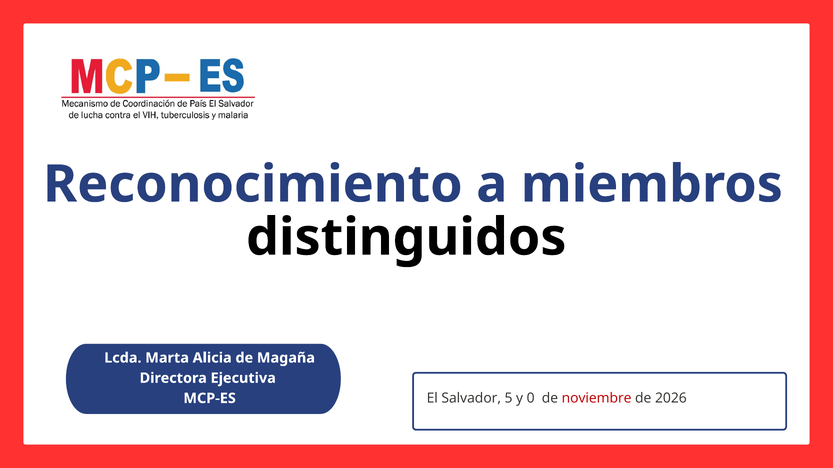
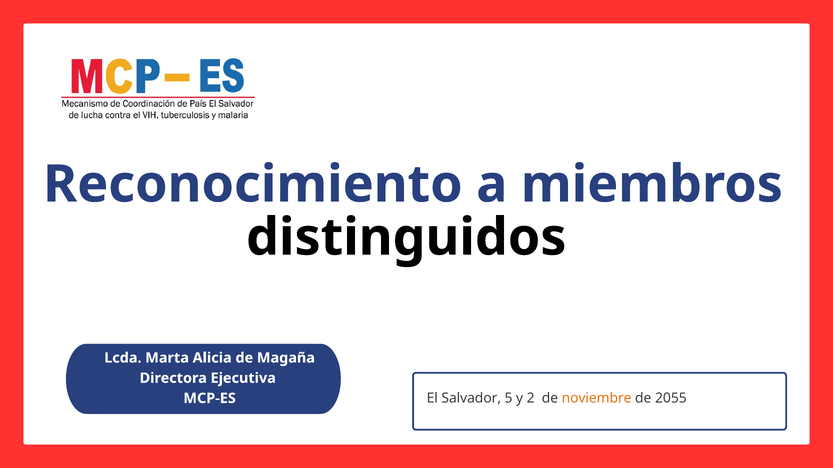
0: 0 -> 2 (531, 399)
noviembre colour: red -> orange (597, 399)
2026: 2026 -> 2055 (671, 399)
